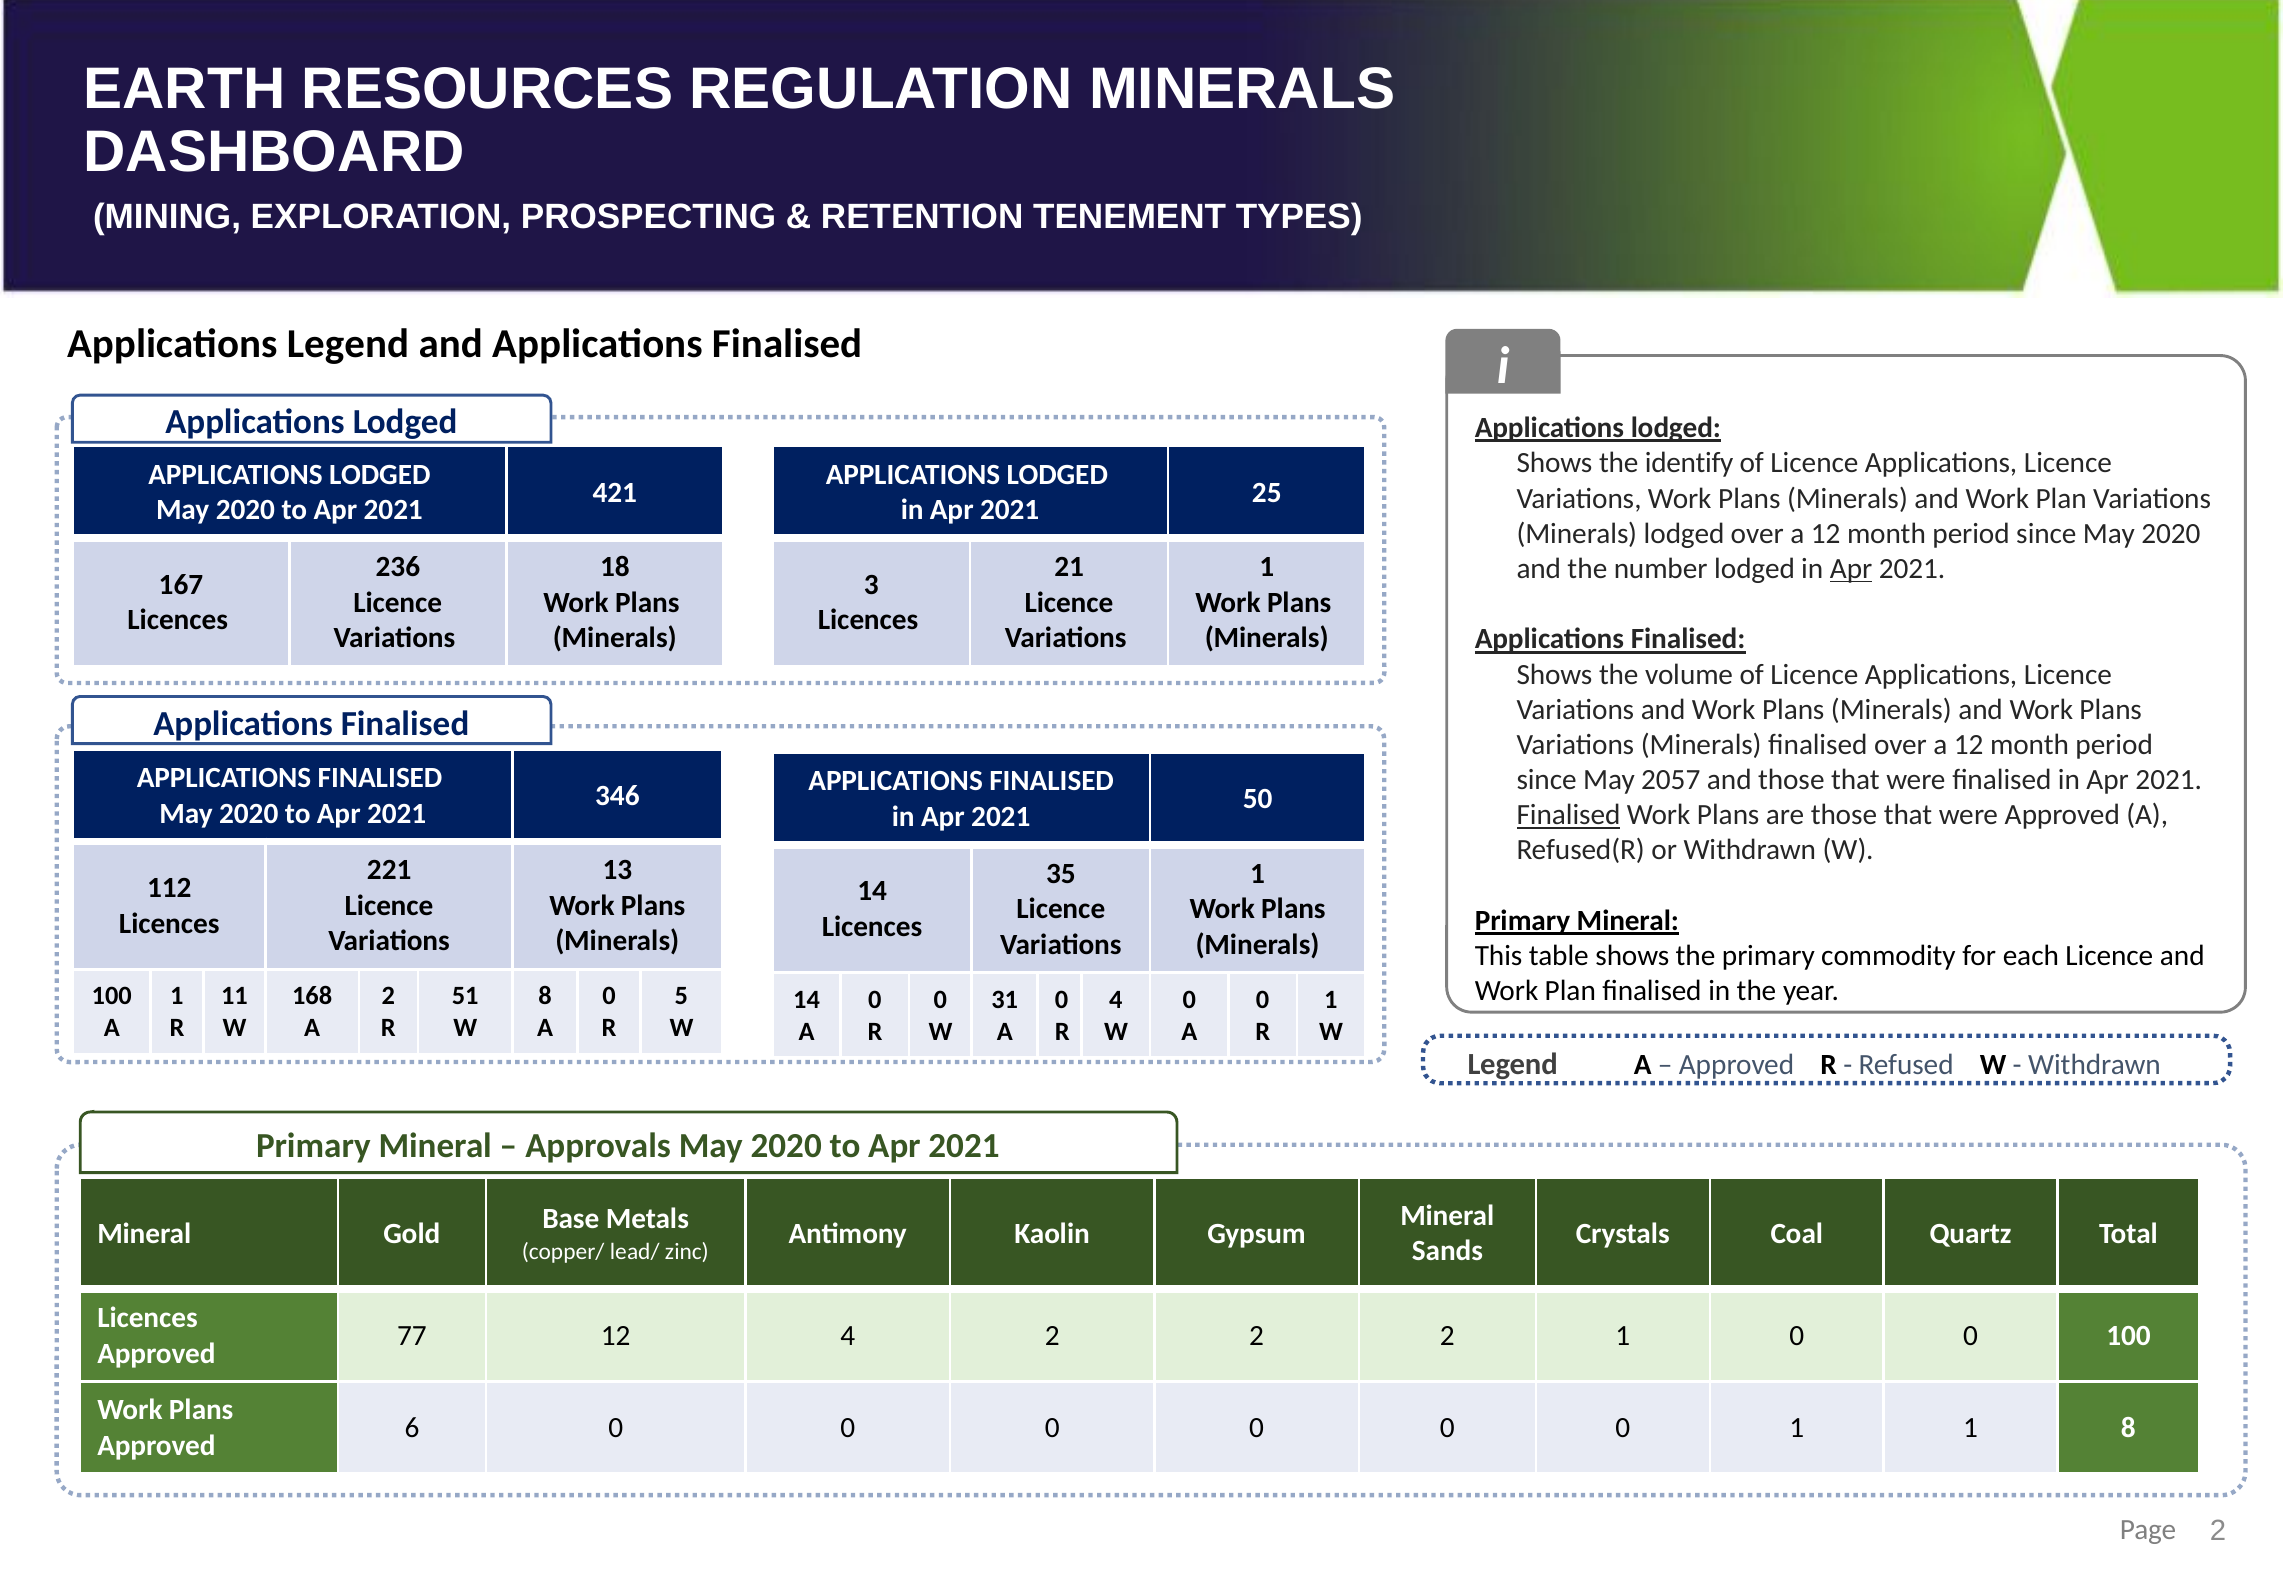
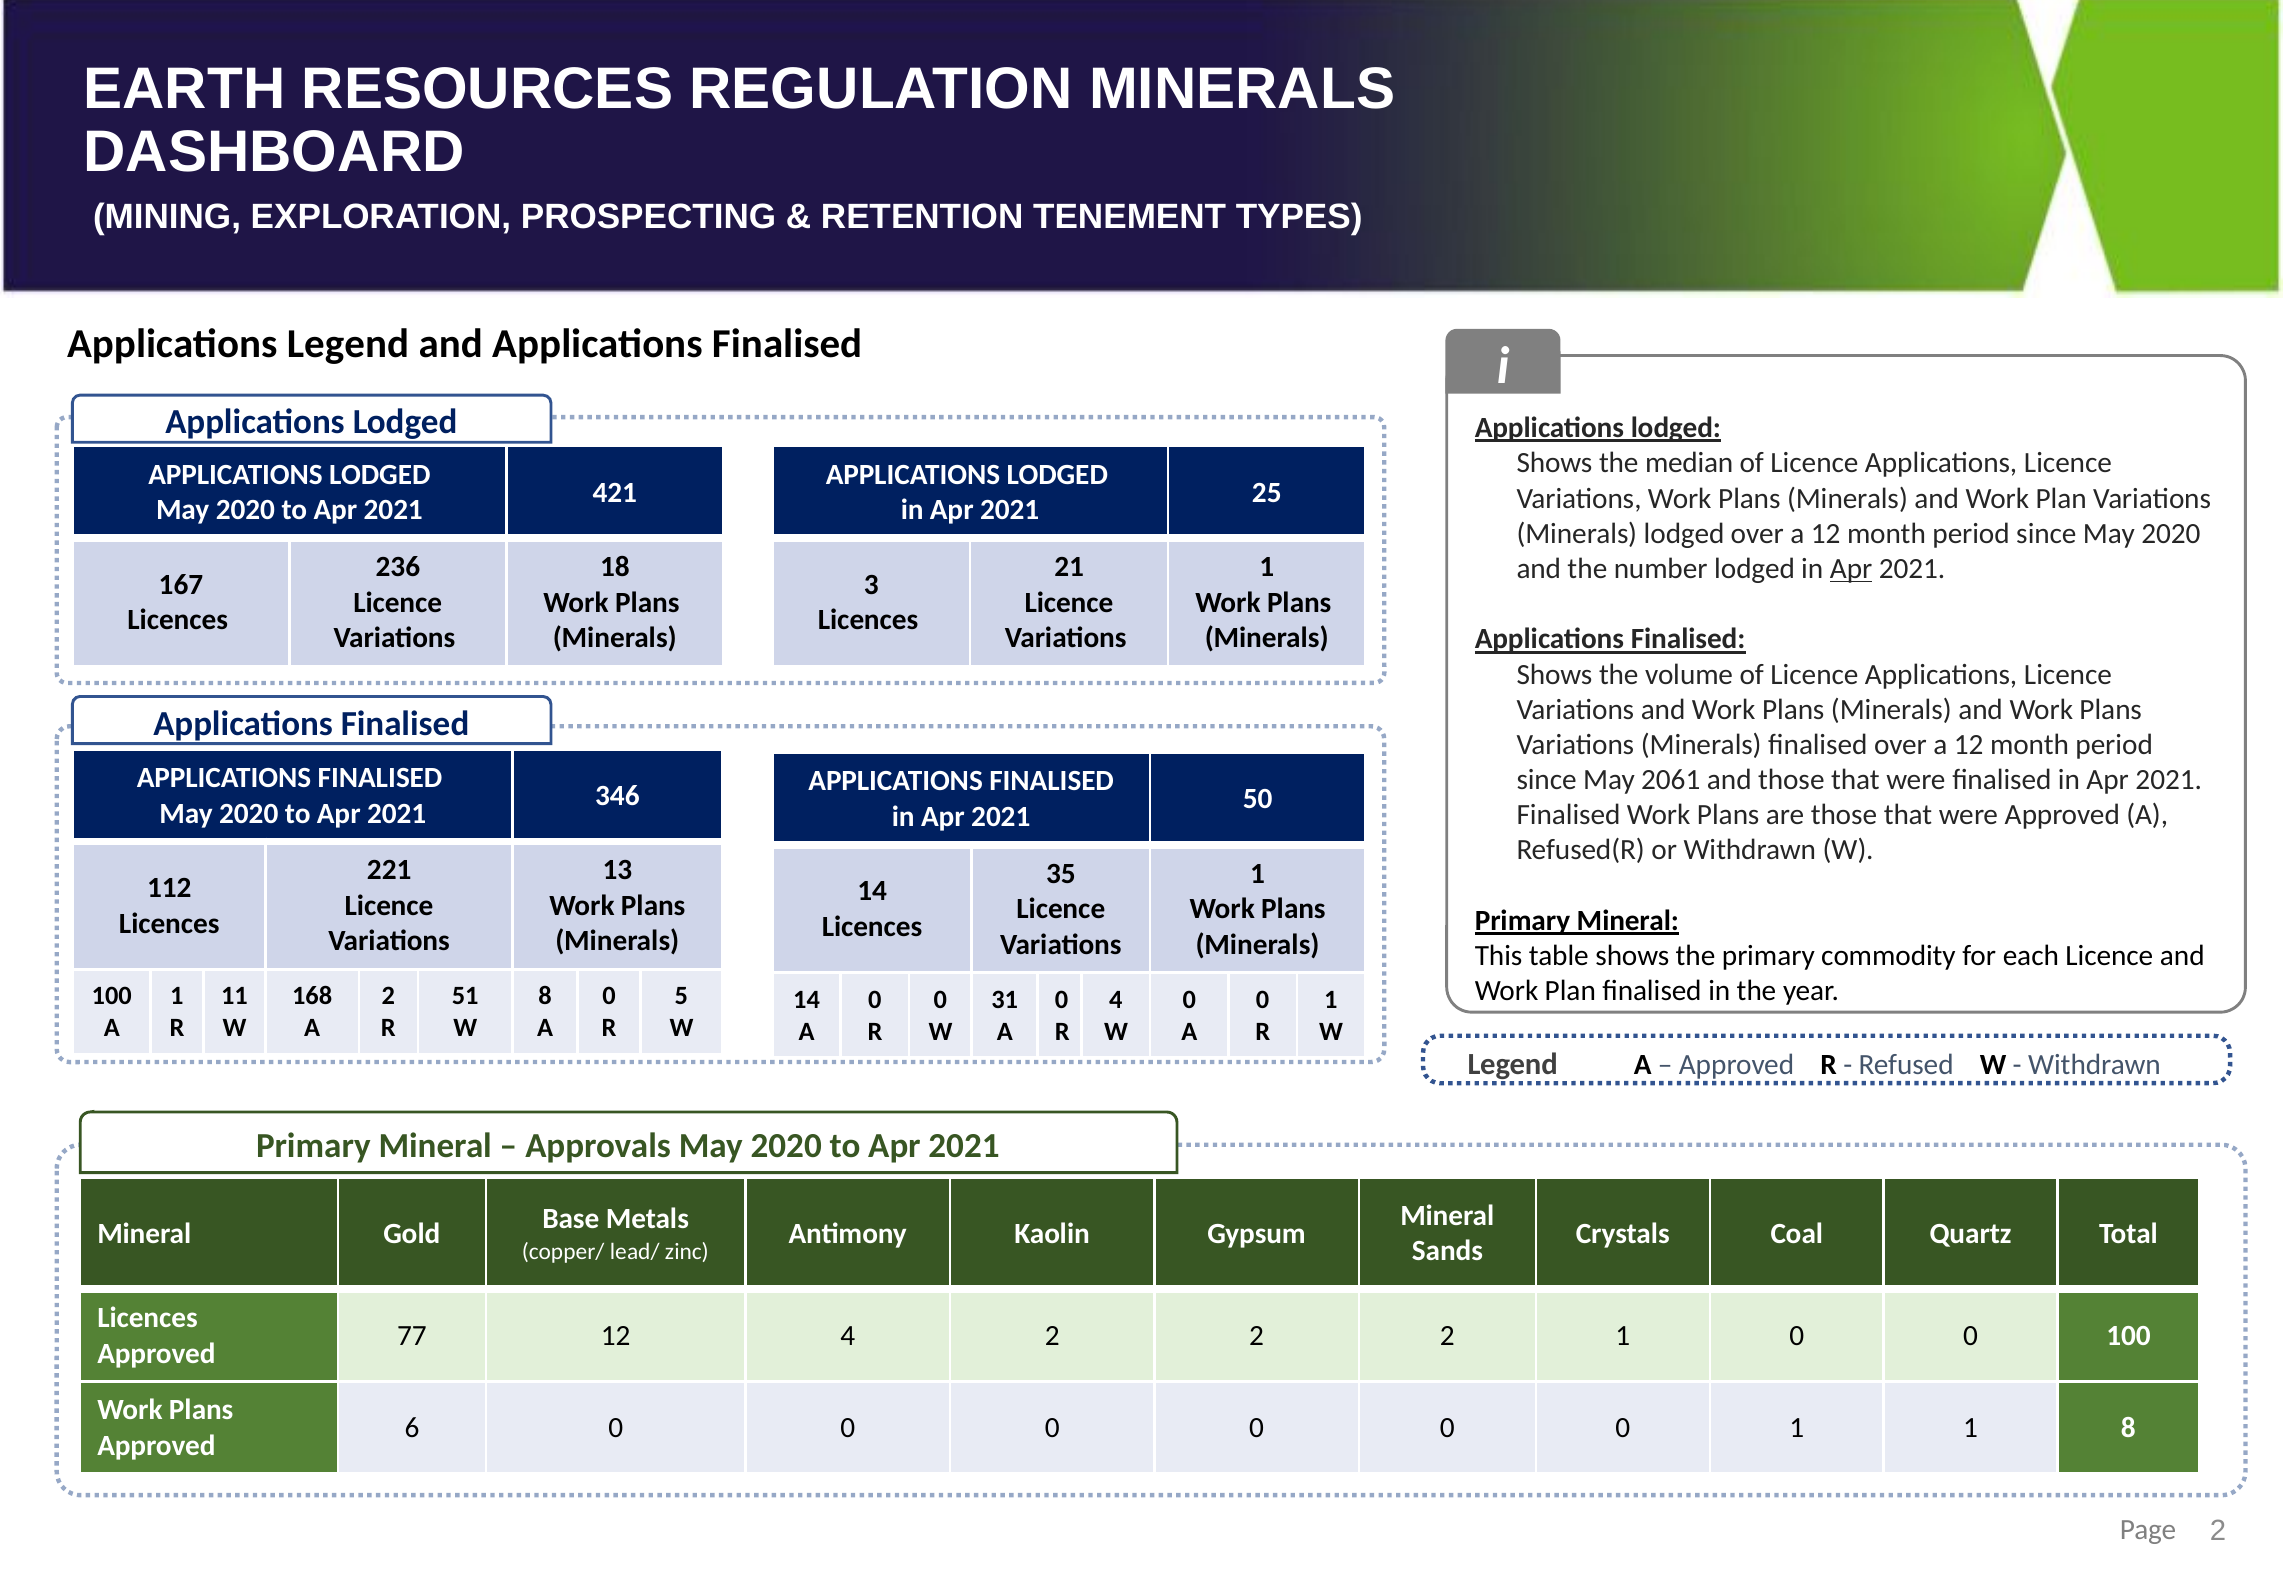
identify: identify -> median (1689, 463)
2057: 2057 -> 2061 (1671, 780)
Finalised underline: present -> none (1569, 815)
